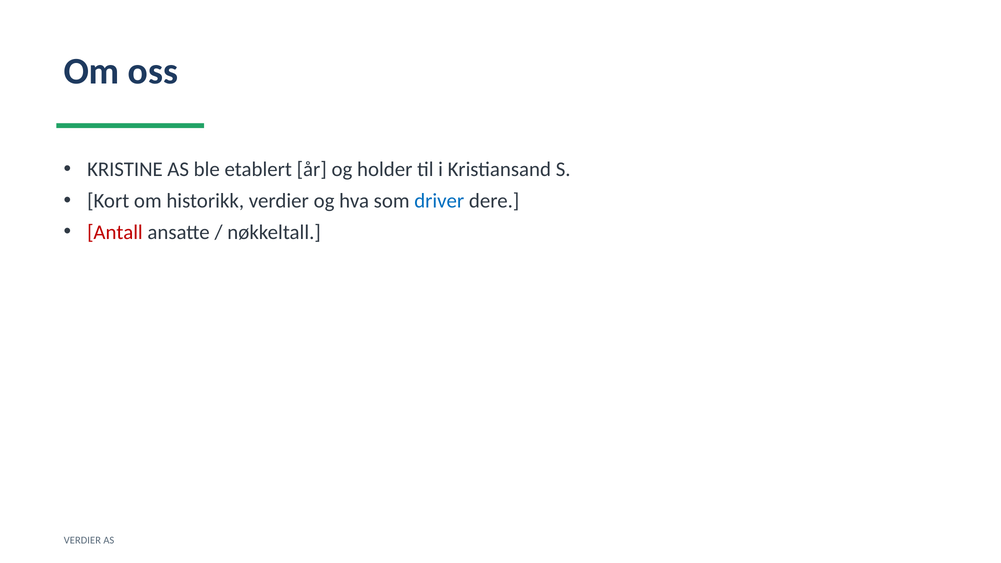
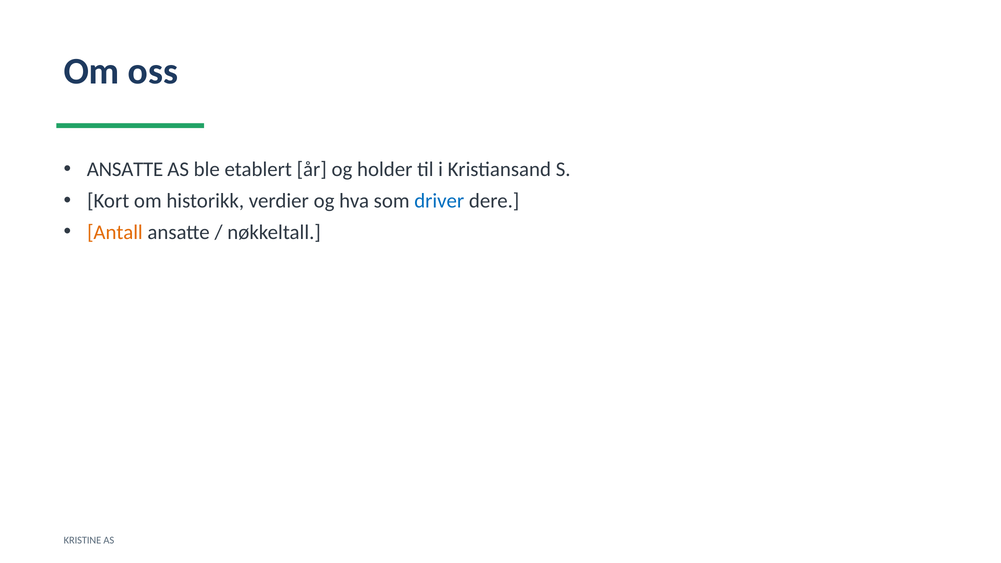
KRISTINE: KRISTINE -> ANSATTE (125, 170)
Antall colour: red -> orange (115, 232)
VERDIER: VERDIER -> KRISTINE (82, 540)
